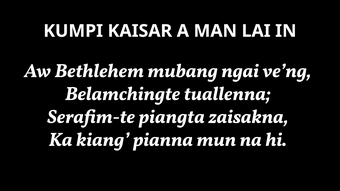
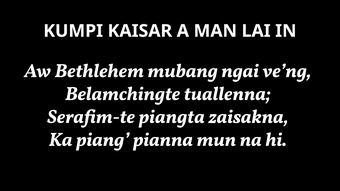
kiang: kiang -> piang (103, 140)
